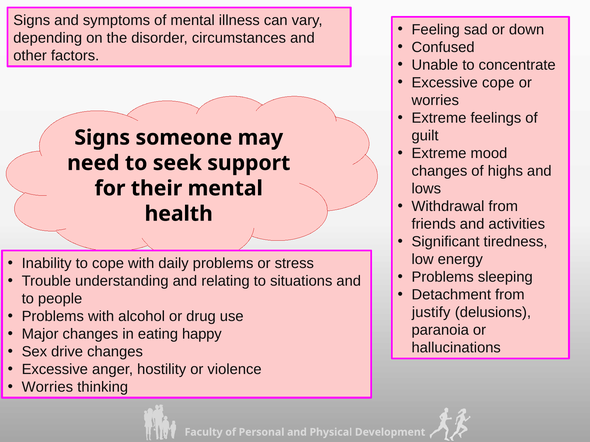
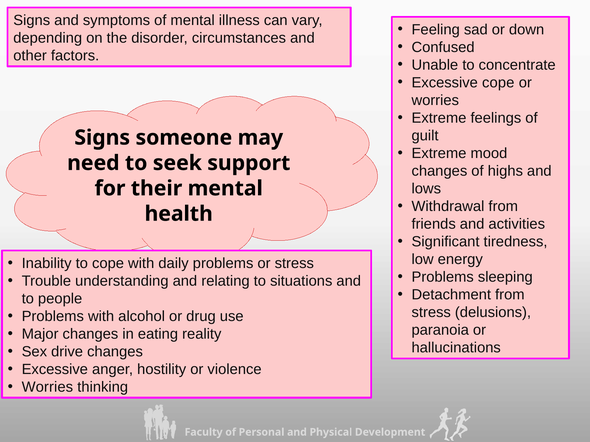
justify: justify -> stress (431, 313)
happy: happy -> reality (202, 334)
